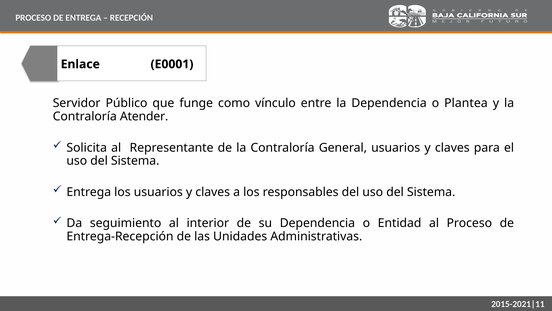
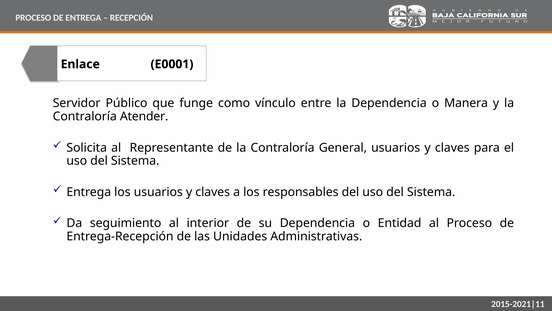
Plantea: Plantea -> Manera (466, 103)
